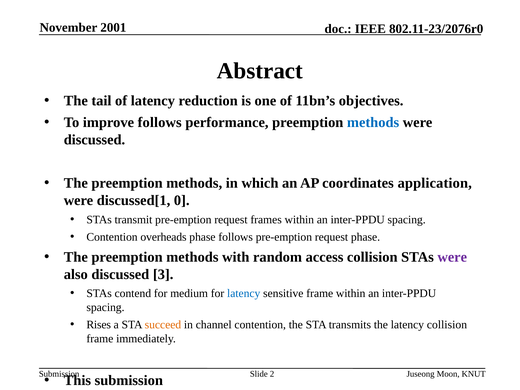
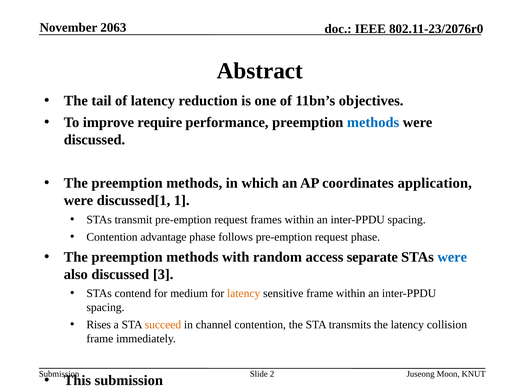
2001: 2001 -> 2063 (113, 28)
improve follows: follows -> require (160, 123)
0: 0 -> 1 (182, 201)
overheads: overheads -> advantage (164, 237)
access collision: collision -> separate (372, 257)
were colour: purple -> blue (452, 257)
latency colour: blue -> orange (244, 293)
